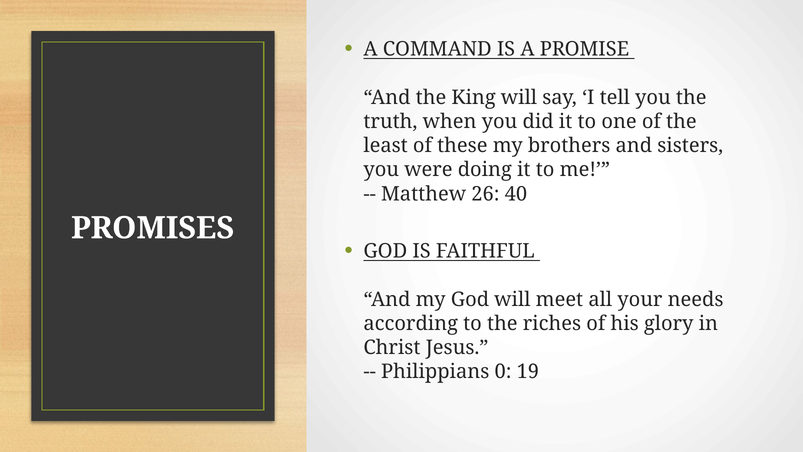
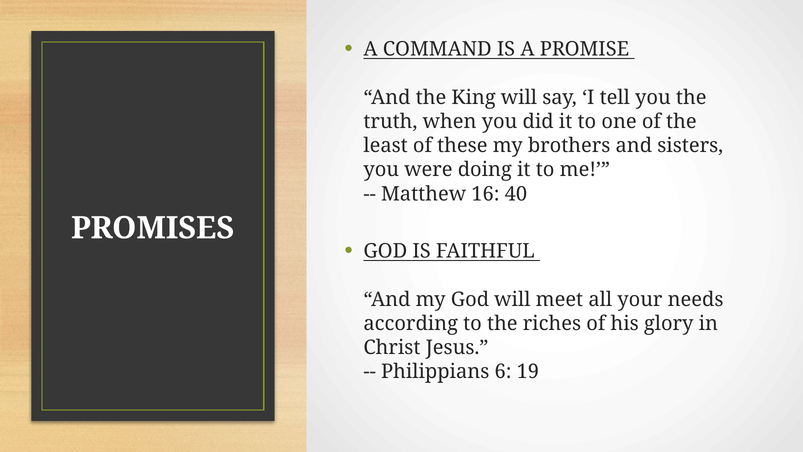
26: 26 -> 16 (485, 194)
0: 0 -> 6 (503, 371)
